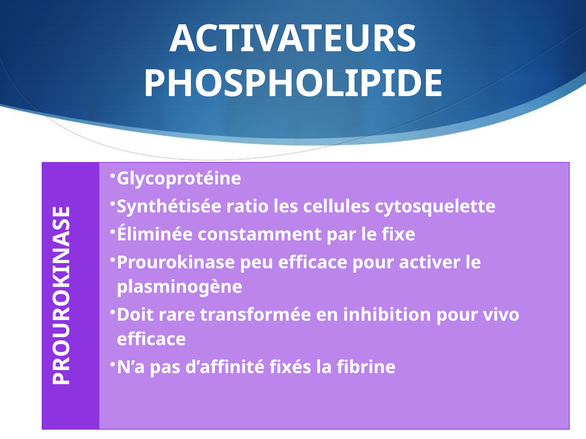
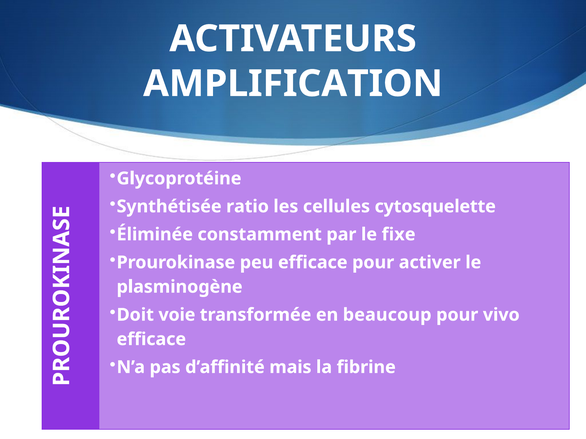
PHOSPHOLIPIDE: PHOSPHOLIPIDE -> AMPLIFICATION (293, 84)
rare: rare -> voie (177, 315)
inhibition: inhibition -> beaucoup (387, 315)
fixés: fixés -> mais (290, 368)
